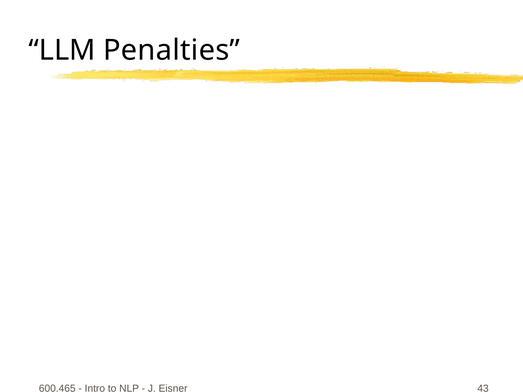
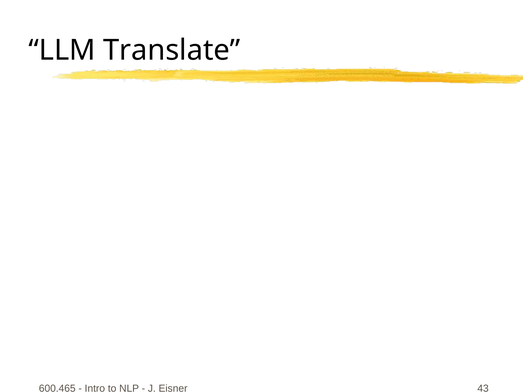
Penalties: Penalties -> Translate (172, 50)
